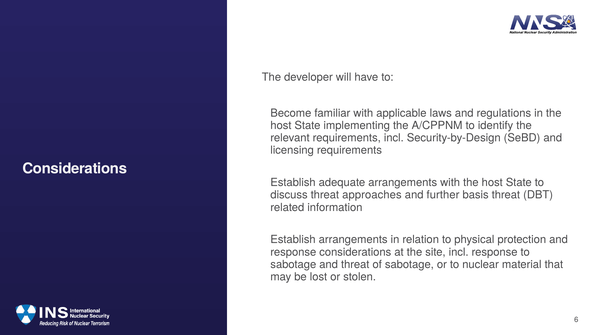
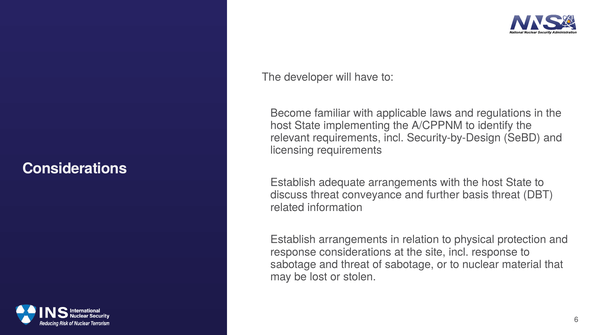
approaches: approaches -> conveyance (372, 195)
